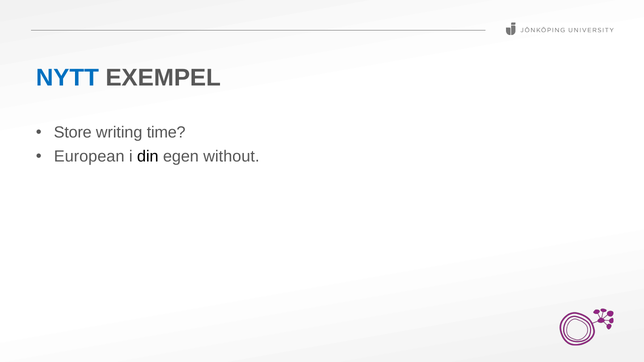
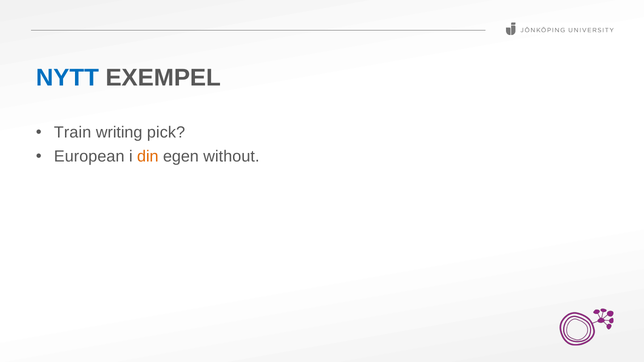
Store: Store -> Train (73, 132)
time: time -> pick (166, 132)
din colour: black -> orange (148, 157)
